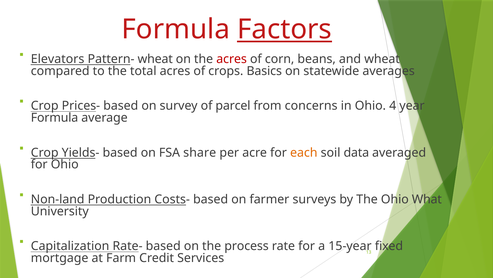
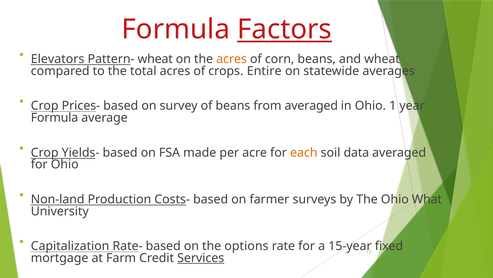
acres colour: red -> orange (232, 59)
Basics: Basics -> Entire (264, 71)
of parcel: parcel -> beans (233, 106)
from concerns: concerns -> averaged (311, 106)
4: 4 -> 1 (393, 106)
share: share -> made (200, 152)
process: process -> options (246, 246)
Services underline: none -> present (201, 257)
